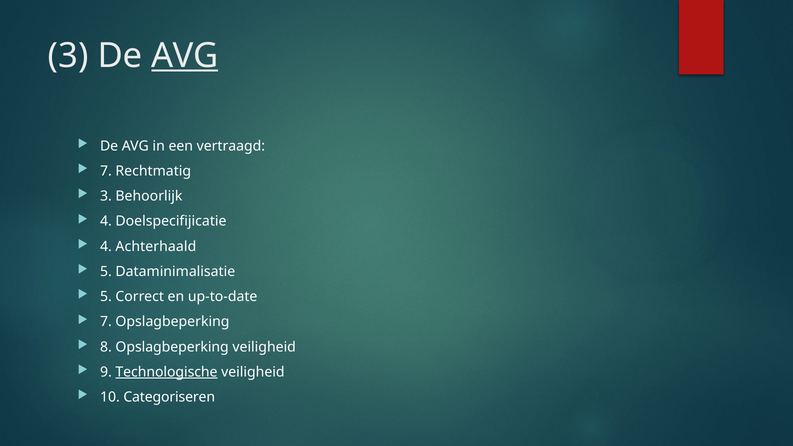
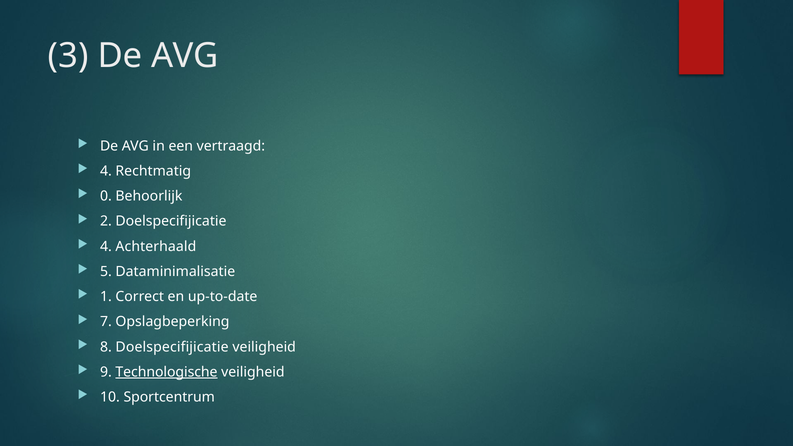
AVG underline: present -> none (185, 56)
7: 7 -> 4 (106, 171)
3: 3 -> 0 (106, 196)
4: 4 -> 2 (106, 221)
5: 5 -> 1 (106, 297)
8 Opslagbeperking: Opslagbeperking -> Doelspecifĳicatie (172, 347)
Categoriseren: Categoriseren -> Sportcentrum (169, 397)
